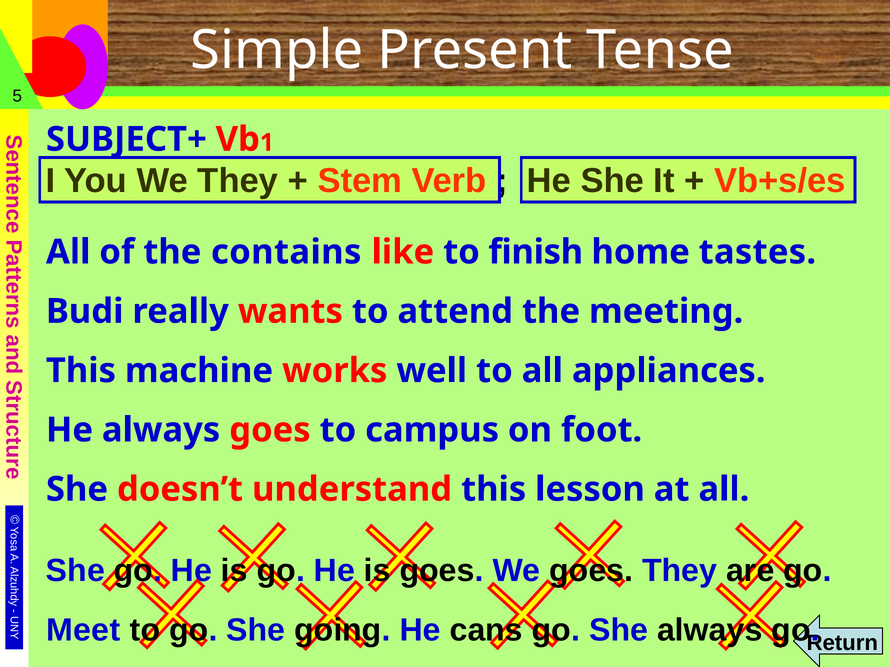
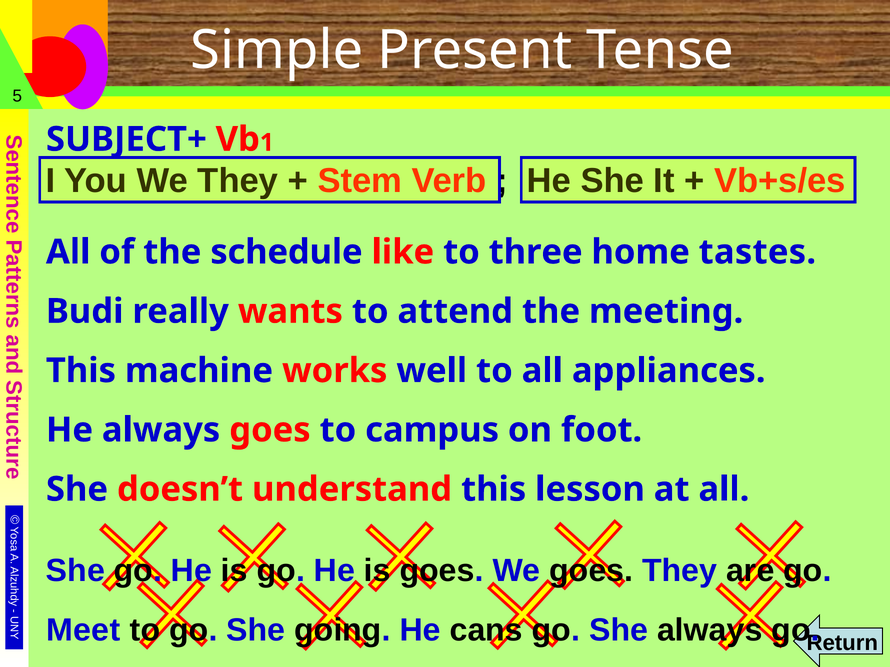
contains: contains -> schedule (286, 252)
finish: finish -> three (536, 252)
